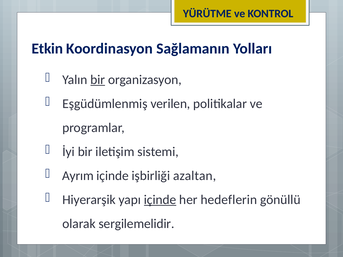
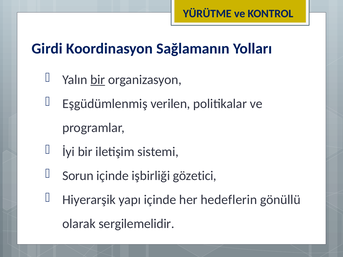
Etkin: Etkin -> Girdi (47, 49)
Ayrım: Ayrım -> Sorun (78, 176)
azaltan: azaltan -> gözetici (195, 176)
içinde underline: present -> none (160, 200)
